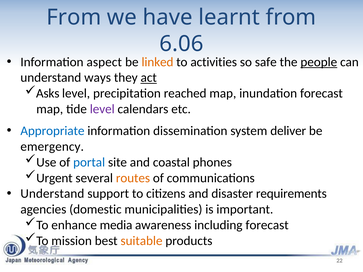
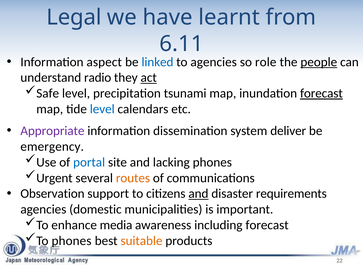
From: From -> Legal (74, 17)
6.06: 6.06 -> 6.11 (181, 44)
linked colour: orange -> blue (157, 62)
to activities: activities -> agencies (214, 62)
safe: safe -> role (266, 62)
ways: ways -> radio (98, 78)
Asks: Asks -> Safe (48, 93)
reached: reached -> tsunami (185, 93)
forecast underline: none -> present (321, 93)
level colour: purple -> blue (102, 109)
Appropriate colour: blue -> purple (52, 131)
coastal: coastal -> lacking (171, 162)
Understand: Understand -> Observation (52, 194)
and underline: none -> present (198, 194)
To mission: mission -> phones (72, 241)
